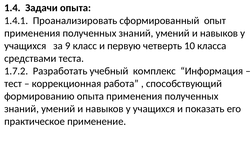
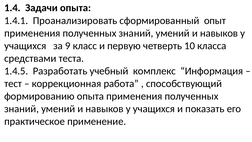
1.7.2: 1.7.2 -> 1.4.5 (16, 71)
